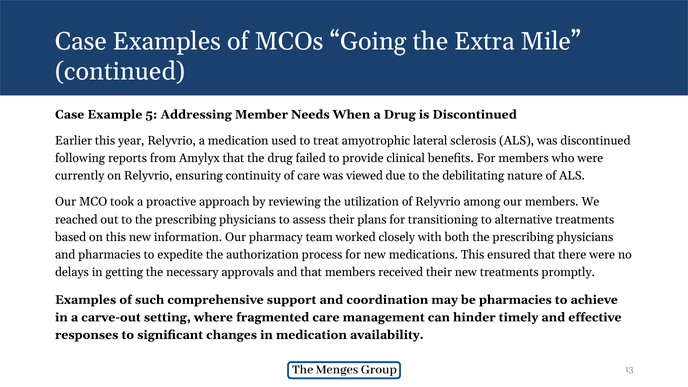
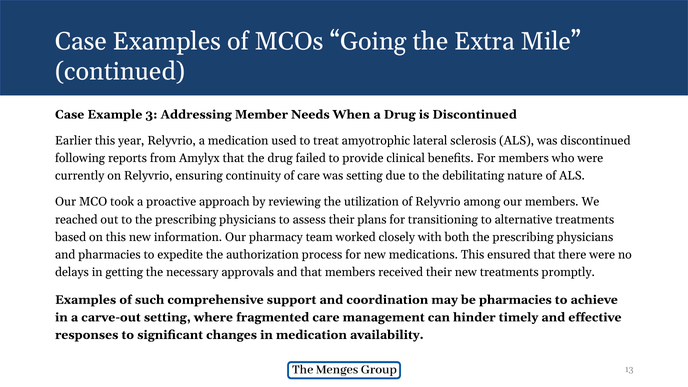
5: 5 -> 3 (151, 115)
was viewed: viewed -> setting (364, 176)
